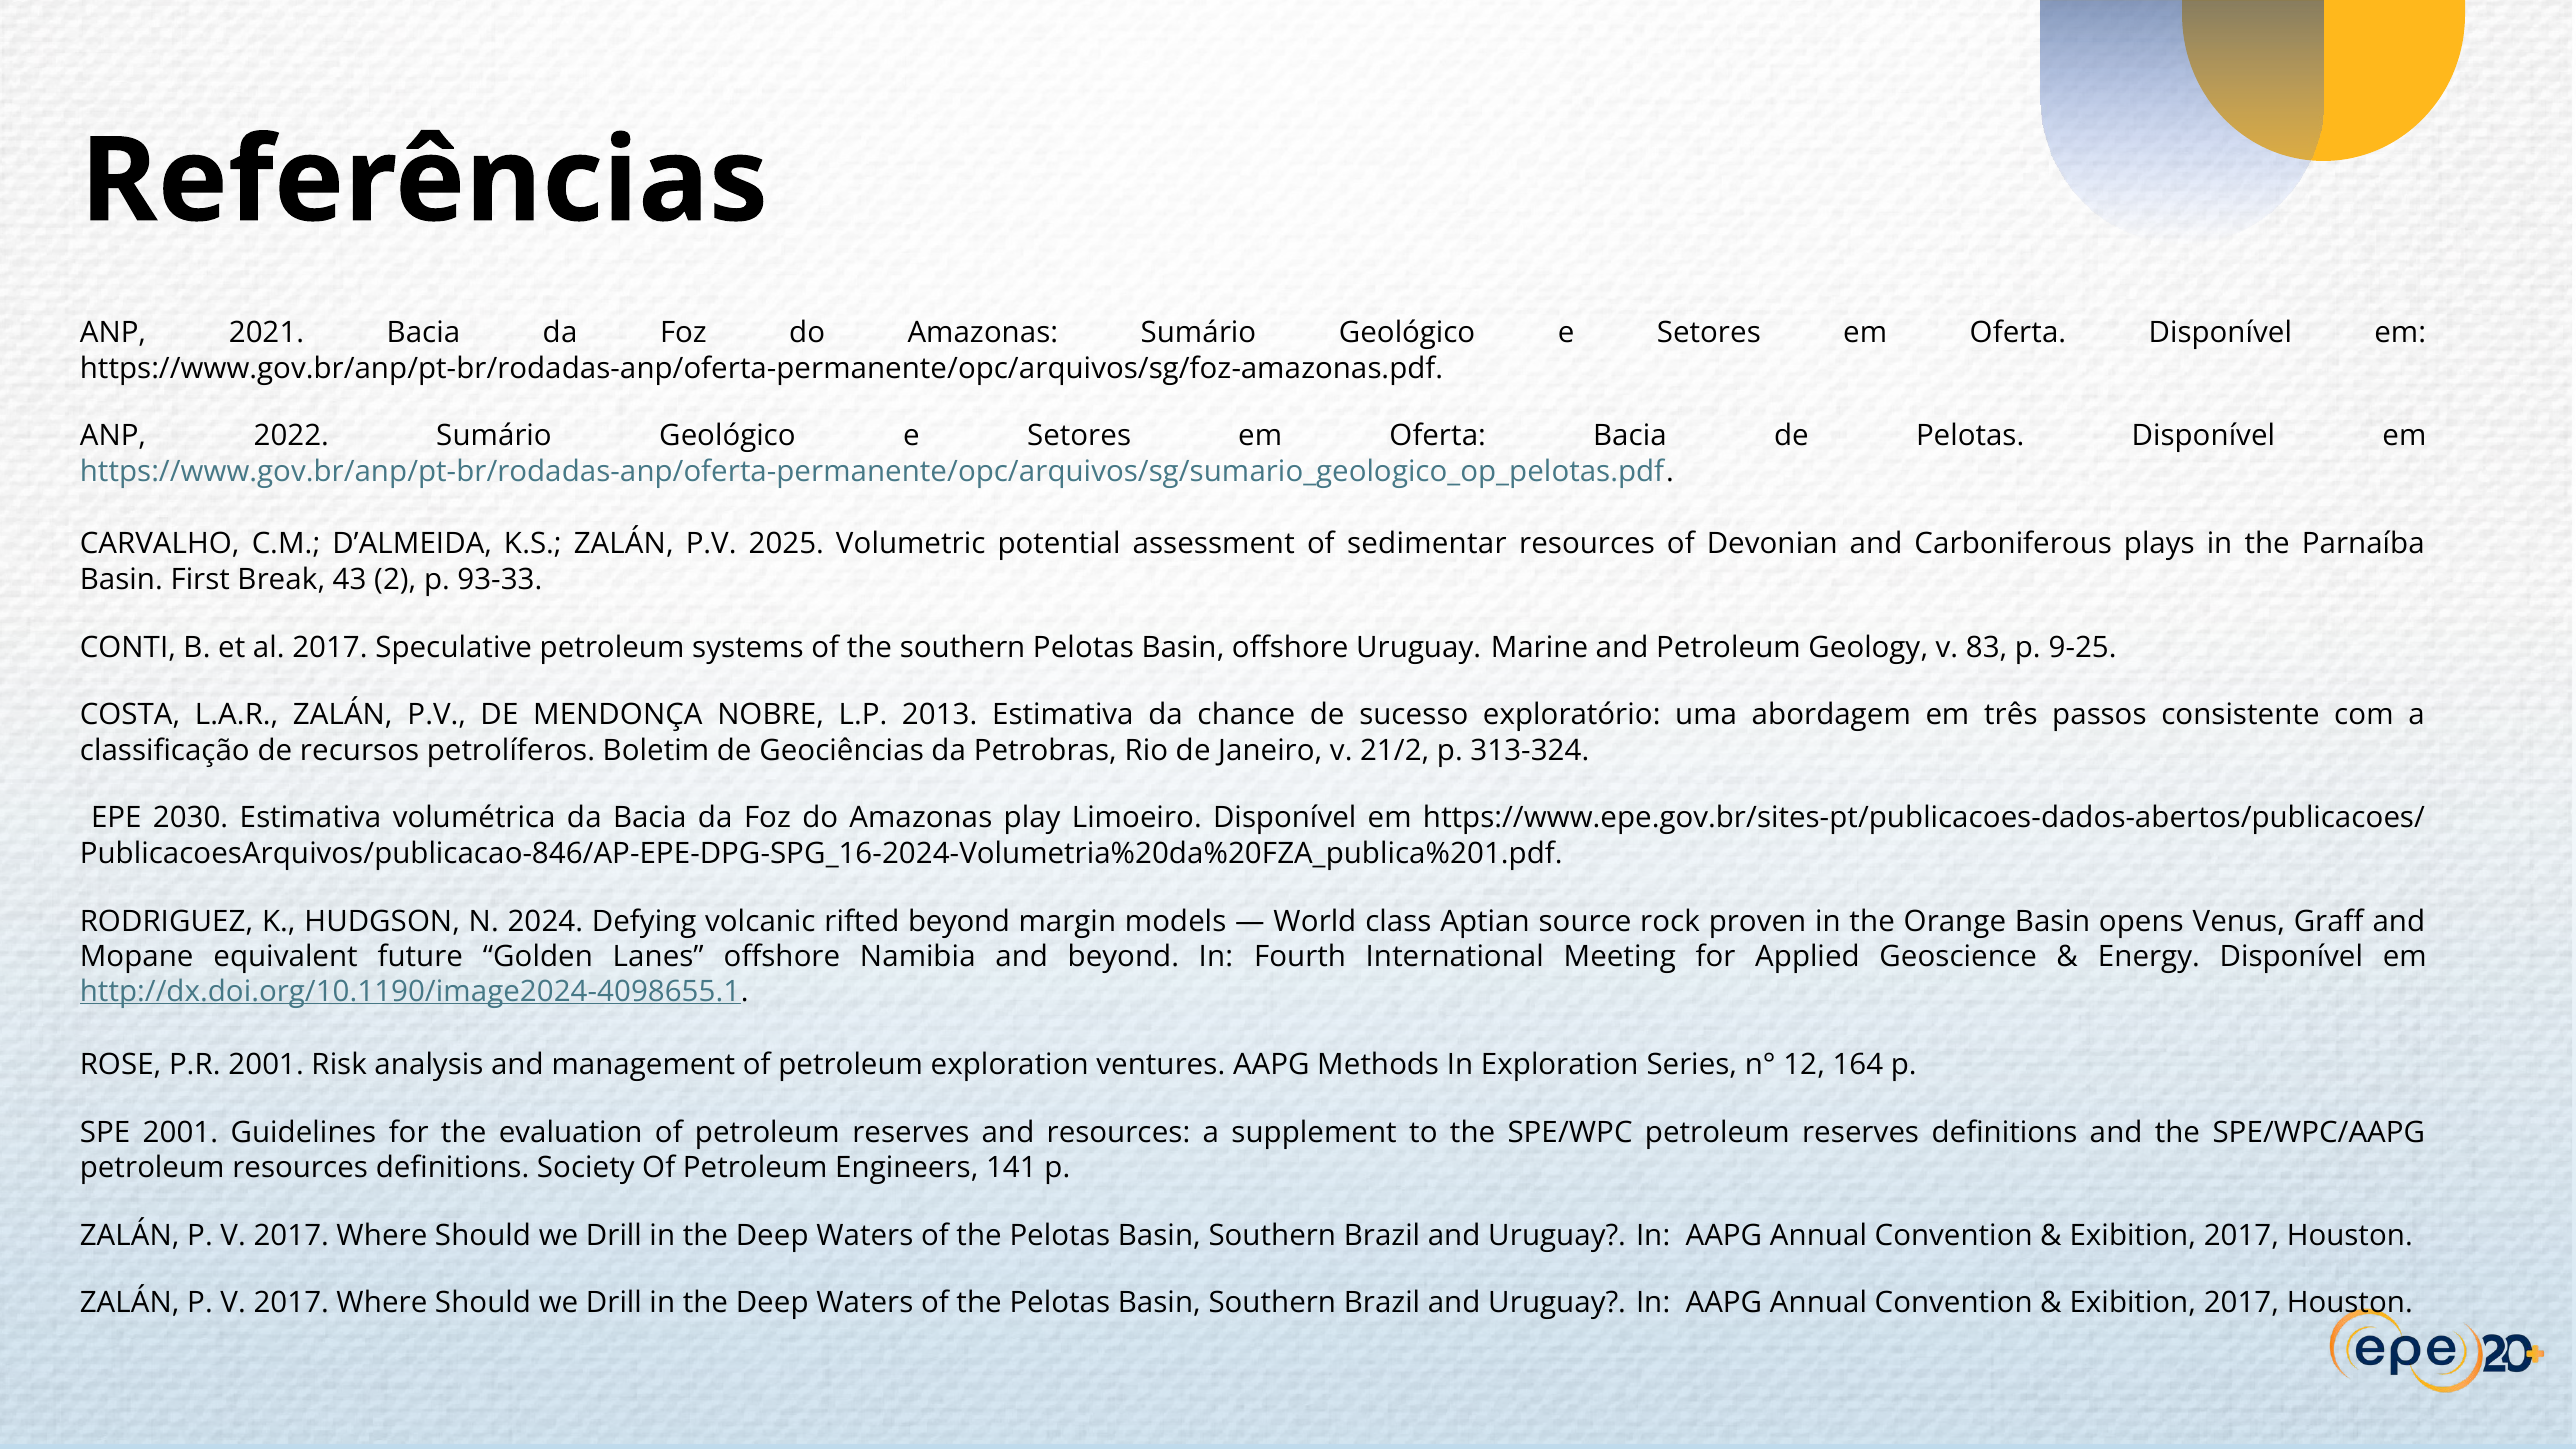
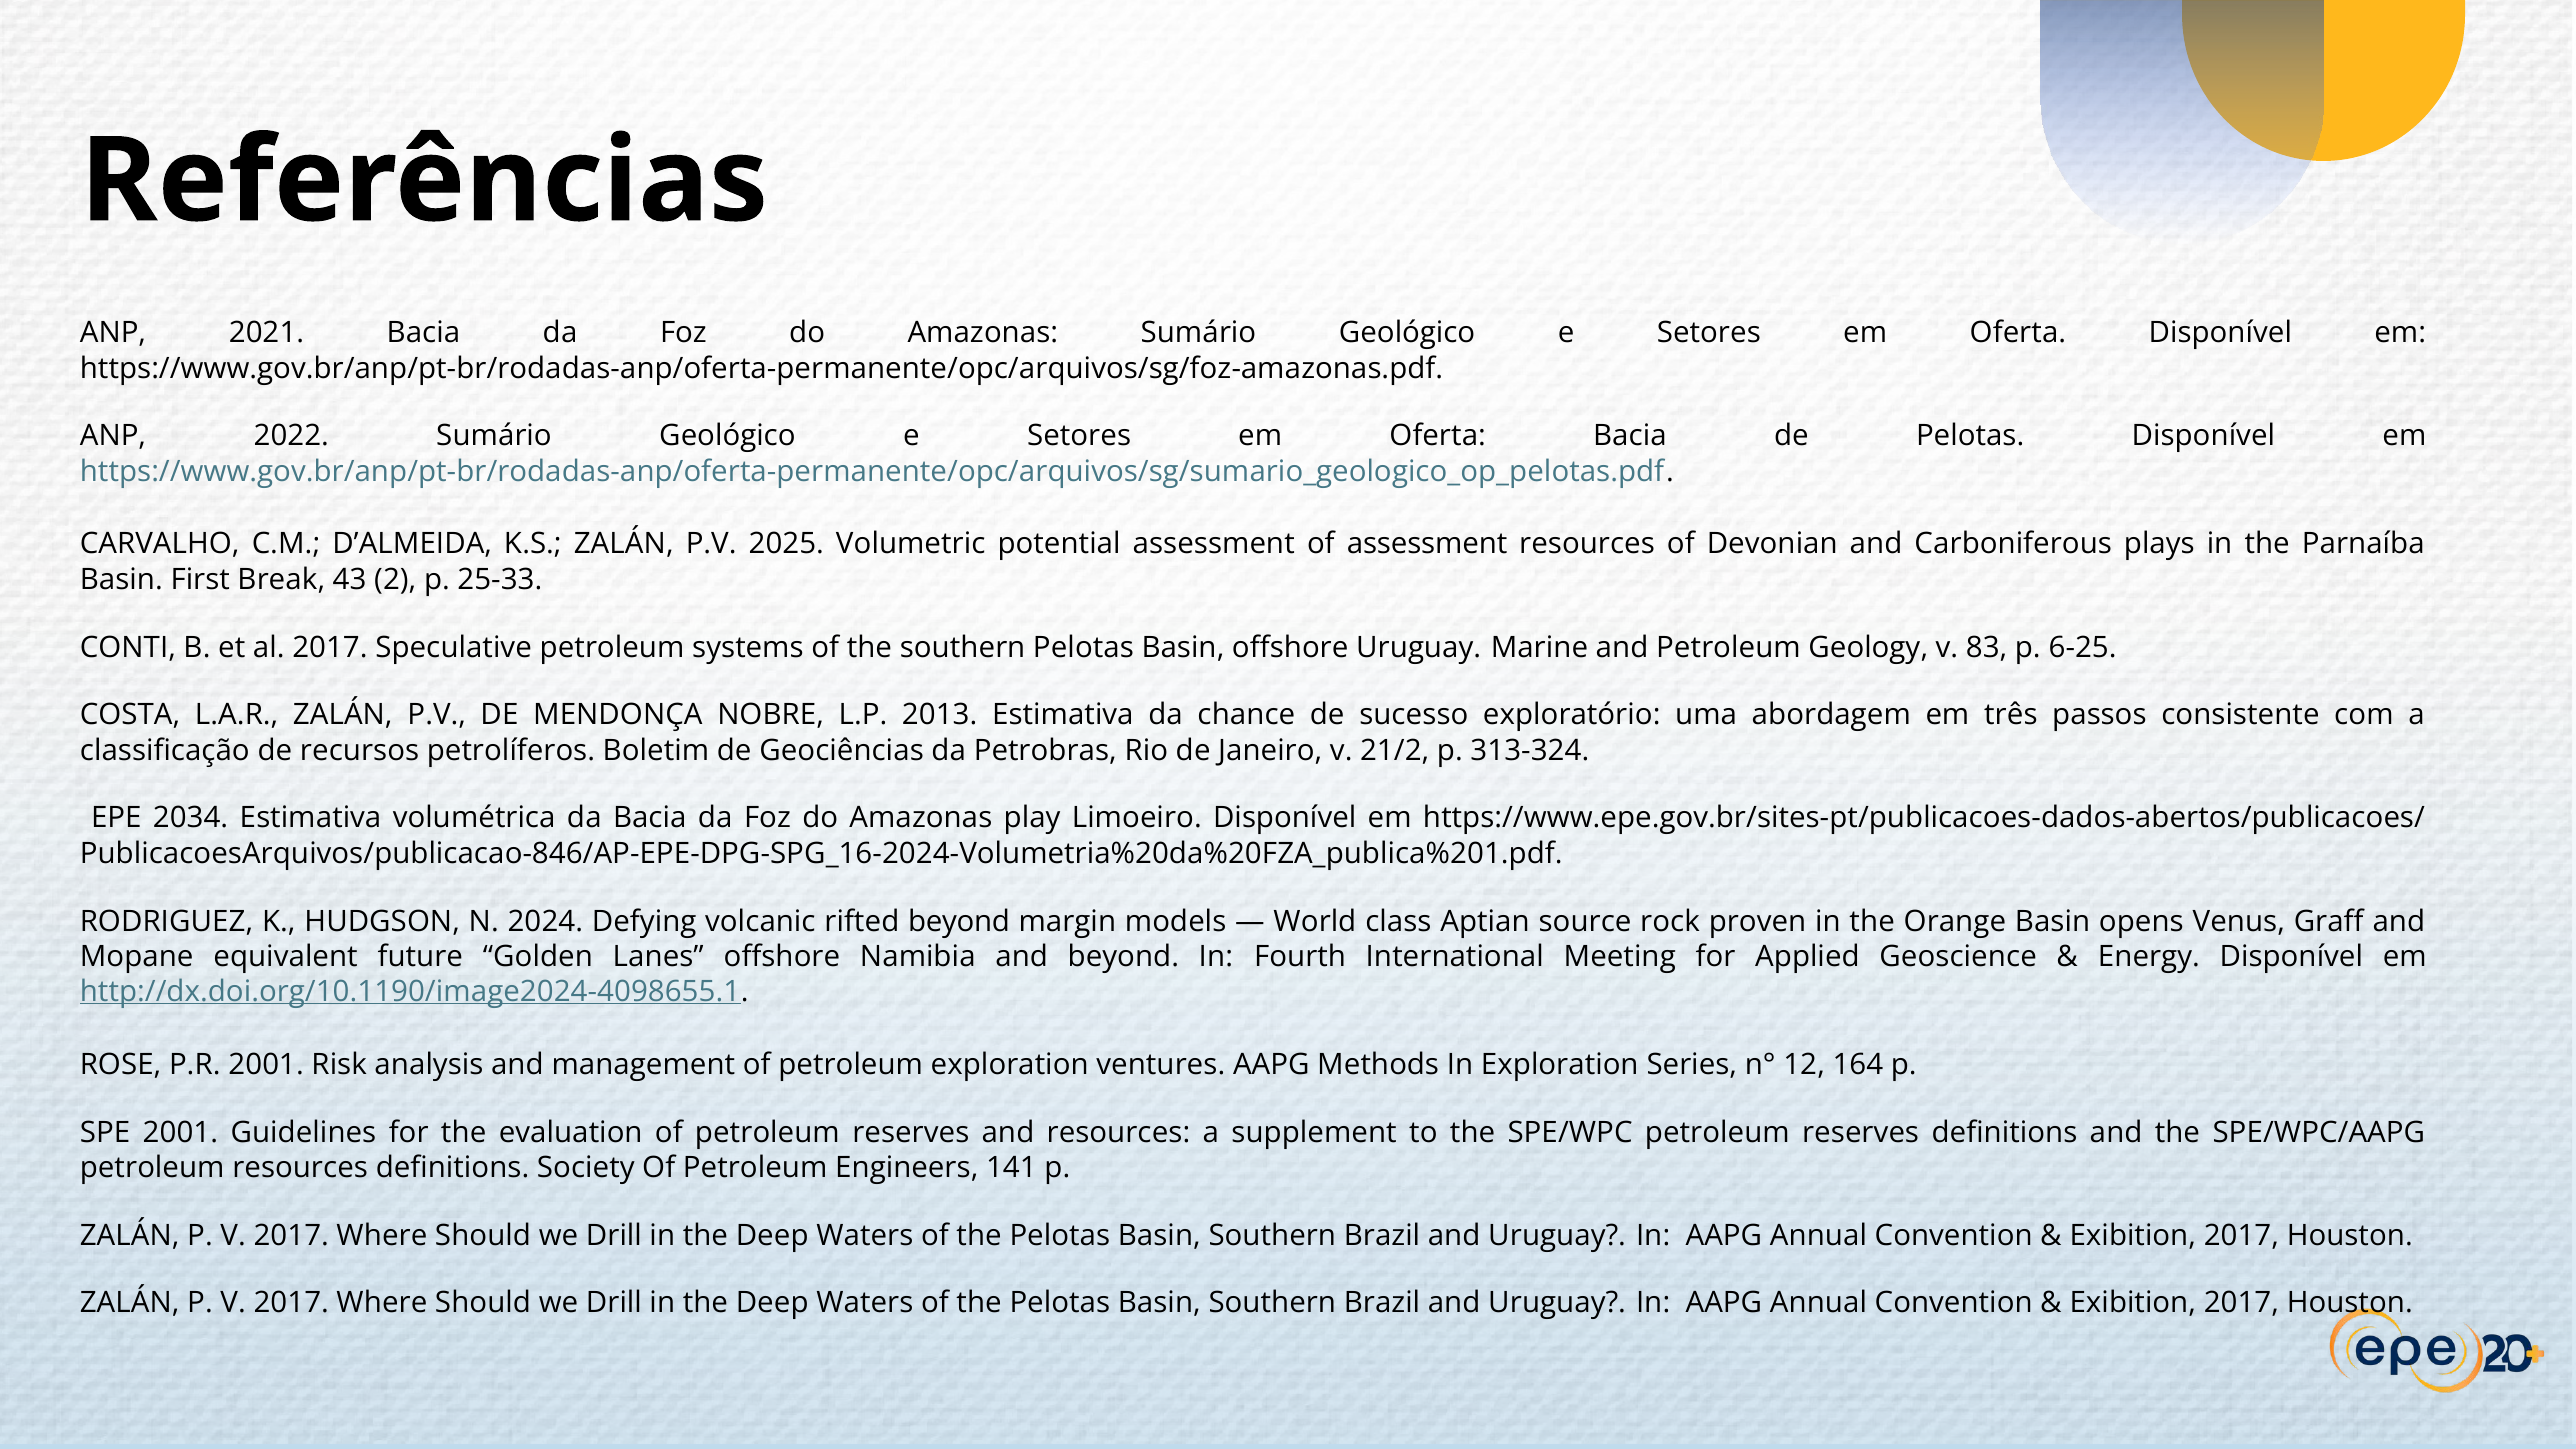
of sedimentar: sedimentar -> assessment (1427, 544)
93-33: 93-33 -> 25-33 (500, 580)
9-25: 9-25 -> 6-25 (2083, 647)
2030: 2030 -> 2034 (191, 818)
